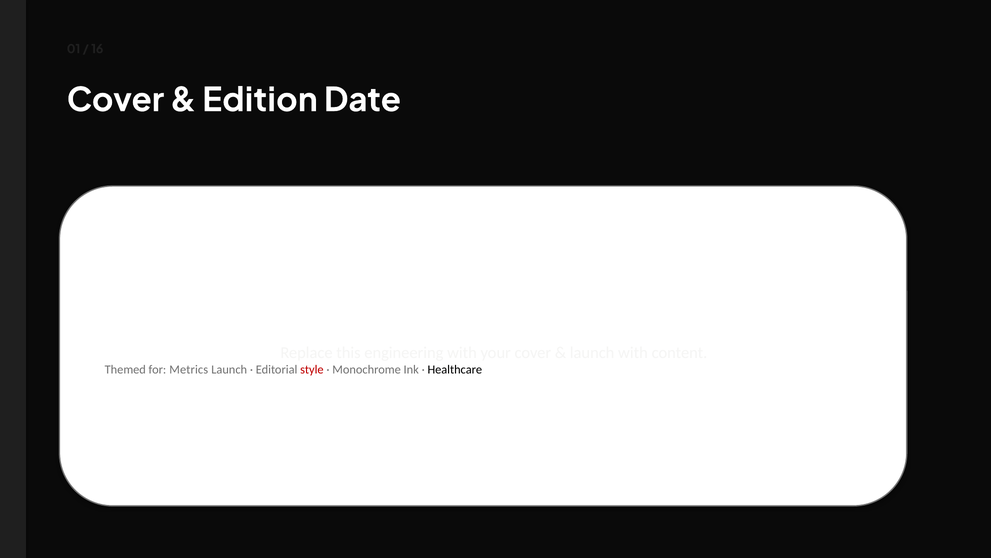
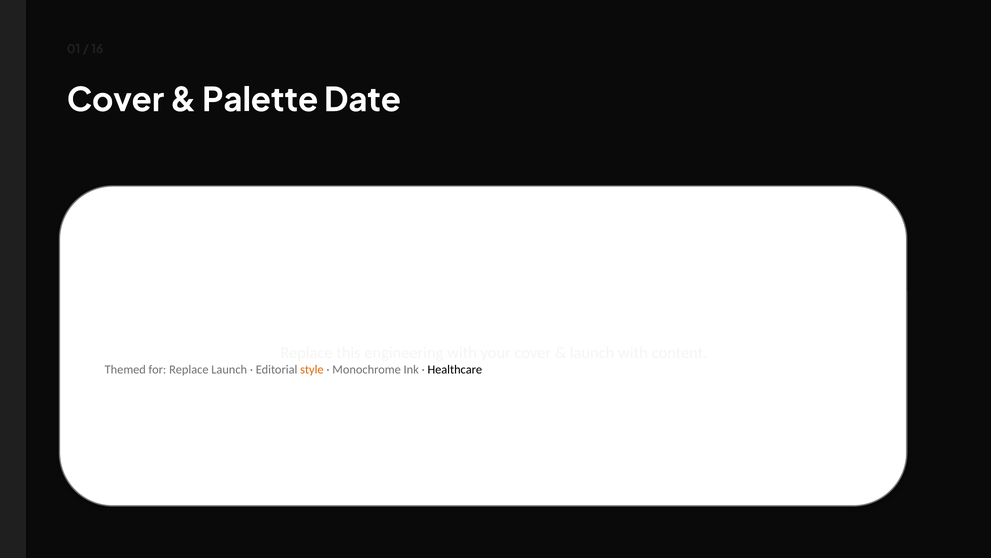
Edition: Edition -> Palette (260, 100)
for Metrics: Metrics -> Replace (189, 369)
style colour: red -> orange (312, 369)
